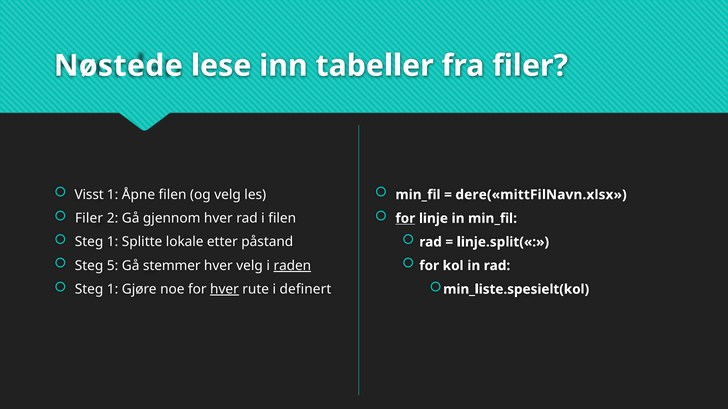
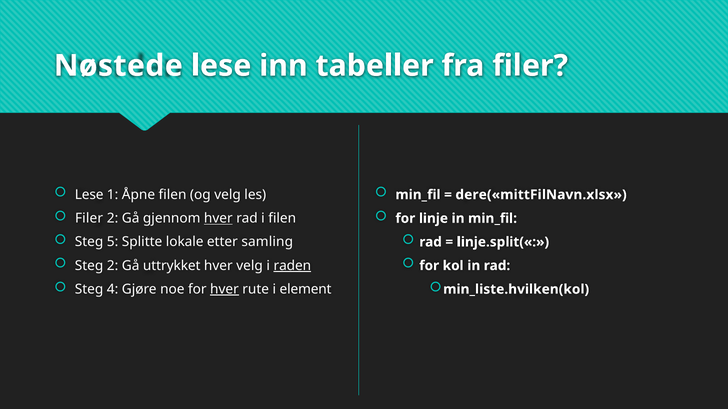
Visst: Visst -> Lese (89, 195)
hver underline: none -> present (218, 219)
for underline: present -> none (405, 219)
1: 1 -> 5 (113, 242)
påstand: påstand -> samling (267, 242)
Steg 5: 5 -> 2 (113, 266)
stemmer: stemmer -> uttrykket (172, 266)
1: 1 -> 4 (113, 290)
definert: definert -> element (306, 290)
min_liste.spesielt(kol: min_liste.spesielt(kol -> min_liste.hvilken(kol (516, 290)
